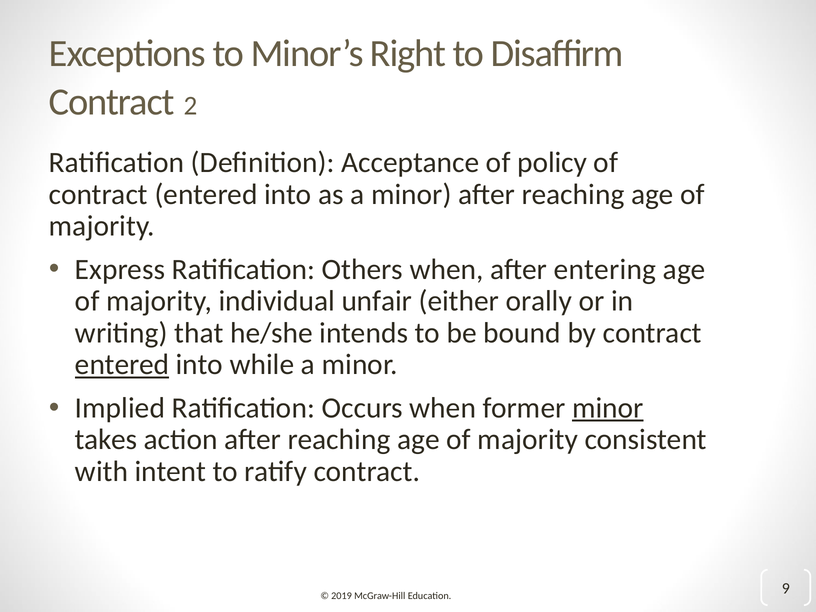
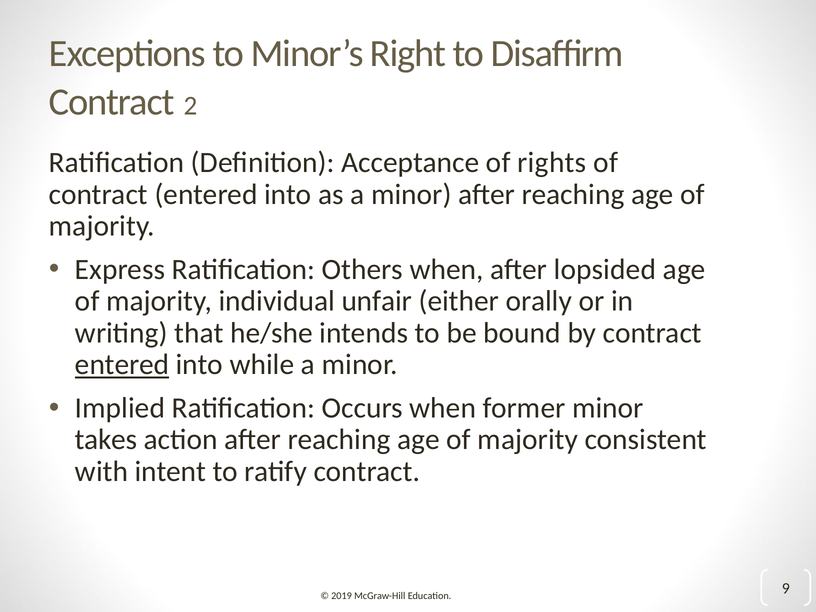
policy: policy -> rights (552, 163)
entering: entering -> lopsided (605, 269)
minor underline: present -> none (608, 408)
